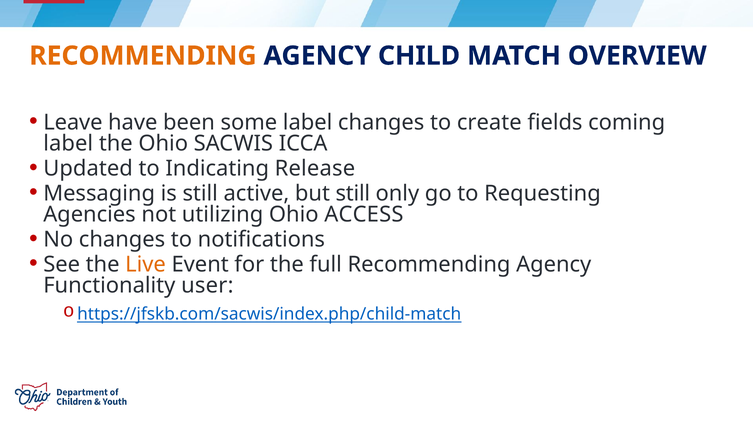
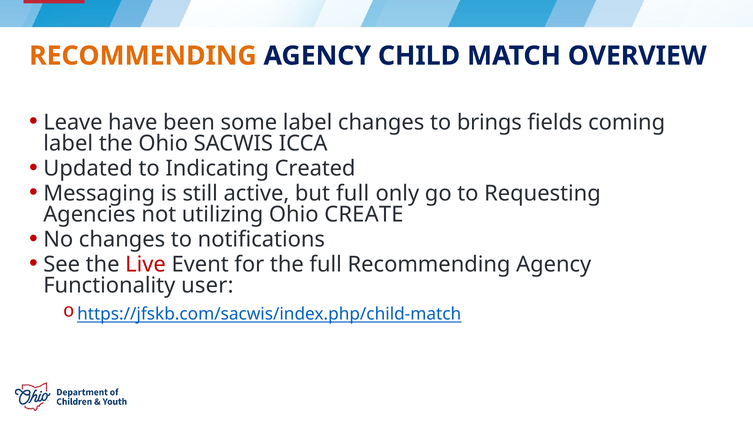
create: create -> brings (489, 122)
Release: Release -> Created (315, 168)
but still: still -> full (353, 193)
ACCESS: ACCESS -> CREATE (364, 214)
Live colour: orange -> red (146, 264)
